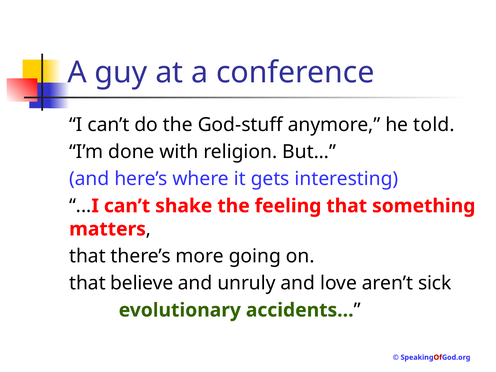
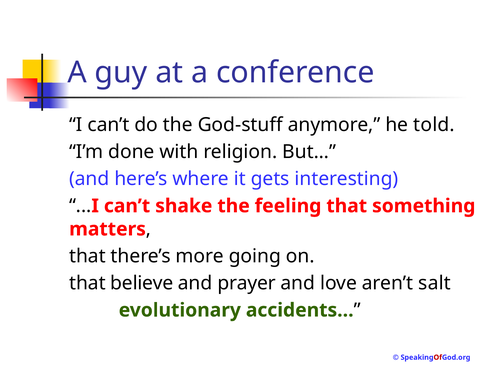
unruly: unruly -> prayer (247, 283)
sick: sick -> salt (435, 283)
